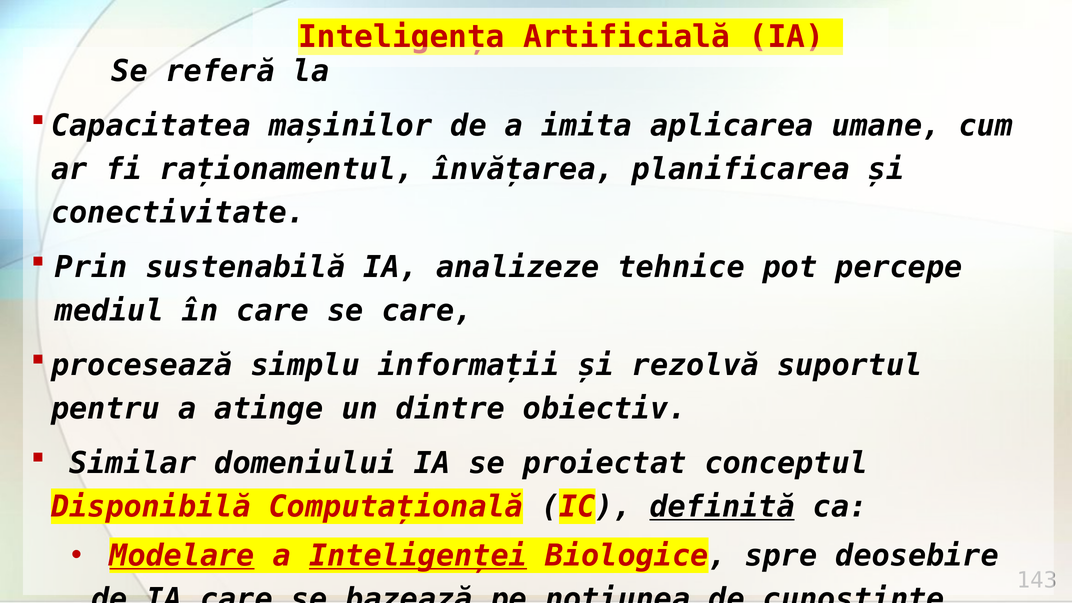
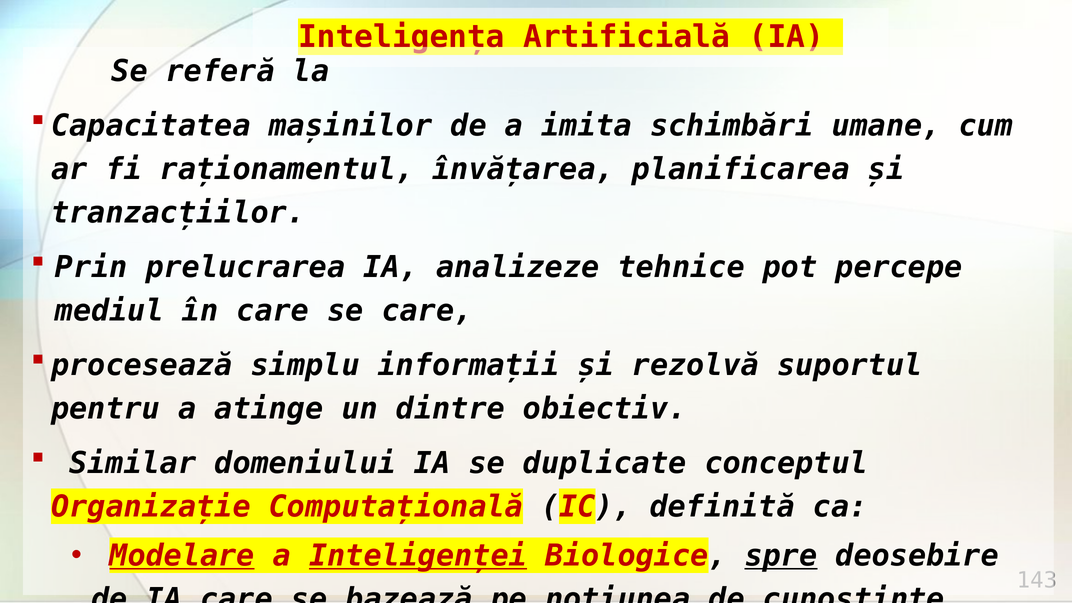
aplicarea: aplicarea -> schimbări (732, 126)
conectivitate: conectivitate -> tranzacțiilor (178, 213)
sustenabilă: sustenabilă -> prelucrarea (245, 267)
proiectat: proiectat -> duplicate (605, 463)
Disponibilă: Disponibilă -> Organizație (151, 507)
definită underline: present -> none (722, 507)
spre underline: none -> present (781, 556)
